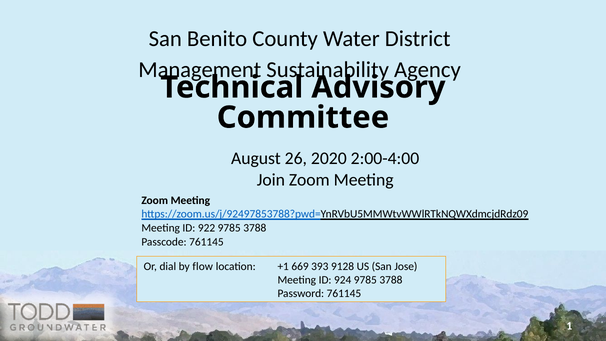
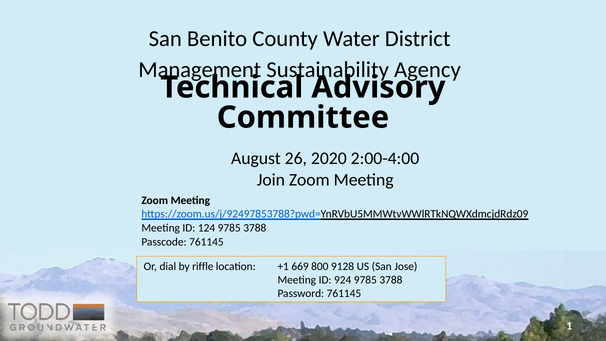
922: 922 -> 124 (207, 228)
flow: flow -> riffle (203, 266)
393: 393 -> 800 (320, 266)
